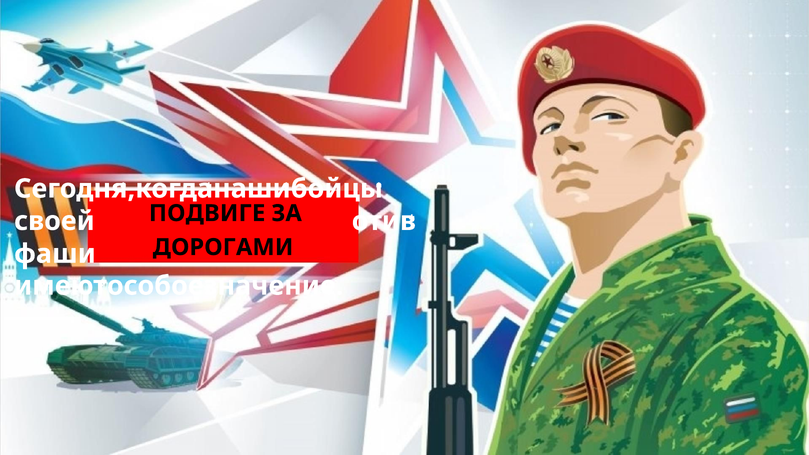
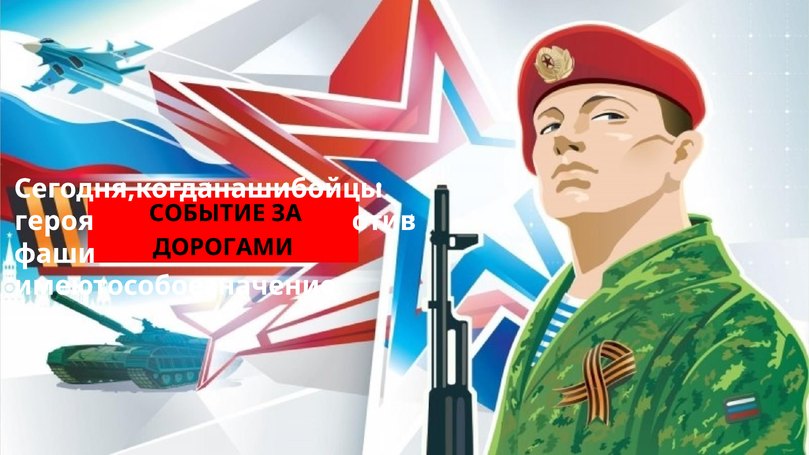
ПОДВИГЕ: ПОДВИГЕ -> СОБЫТИЕ (207, 213)
своей: своей -> героя (54, 221)
